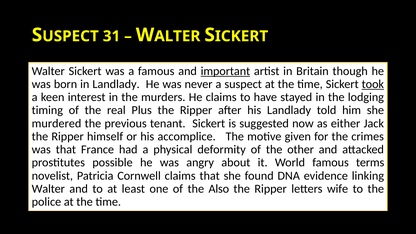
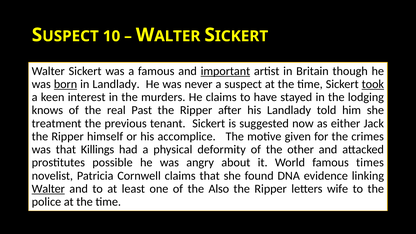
31: 31 -> 10 (112, 36)
born underline: none -> present (66, 84)
timing: timing -> knows (47, 110)
Plus: Plus -> Past (142, 110)
murdered: murdered -> treatment (57, 123)
France: France -> Killings (98, 150)
terms: terms -> times (370, 163)
Walter underline: none -> present (48, 189)
